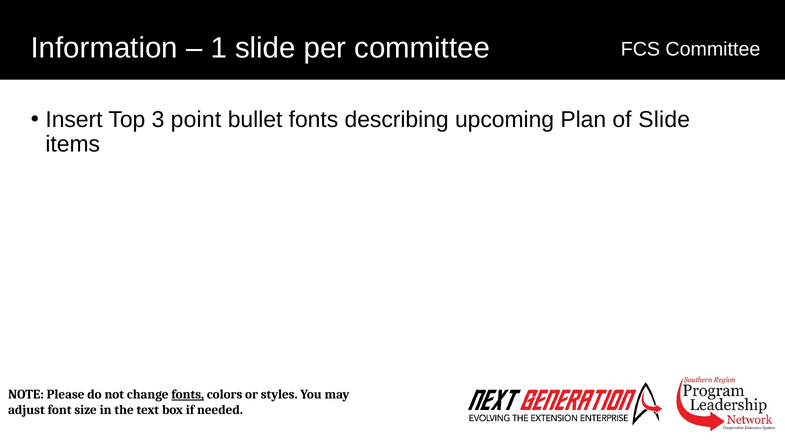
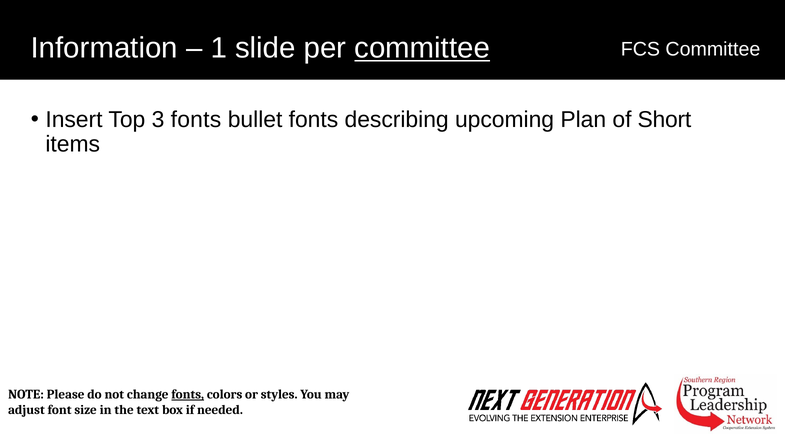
committee underline: none -> present (422, 48)
3 point: point -> fonts (196, 120)
of Slide: Slide -> Short (664, 120)
